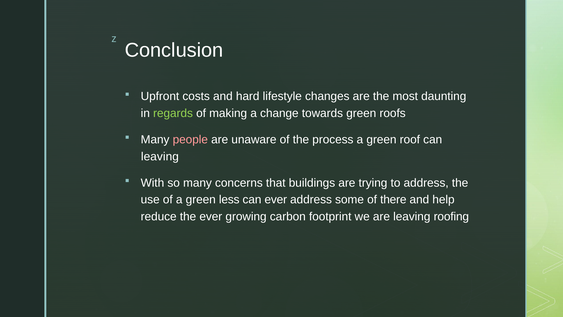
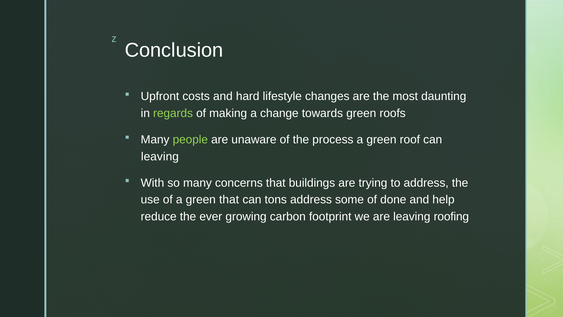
people colour: pink -> light green (190, 139)
green less: less -> that (229, 200)
can ever: ever -> tons (276, 200)
there: there -> done (393, 200)
